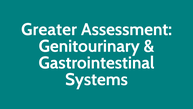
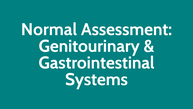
Greater: Greater -> Normal (49, 29)
